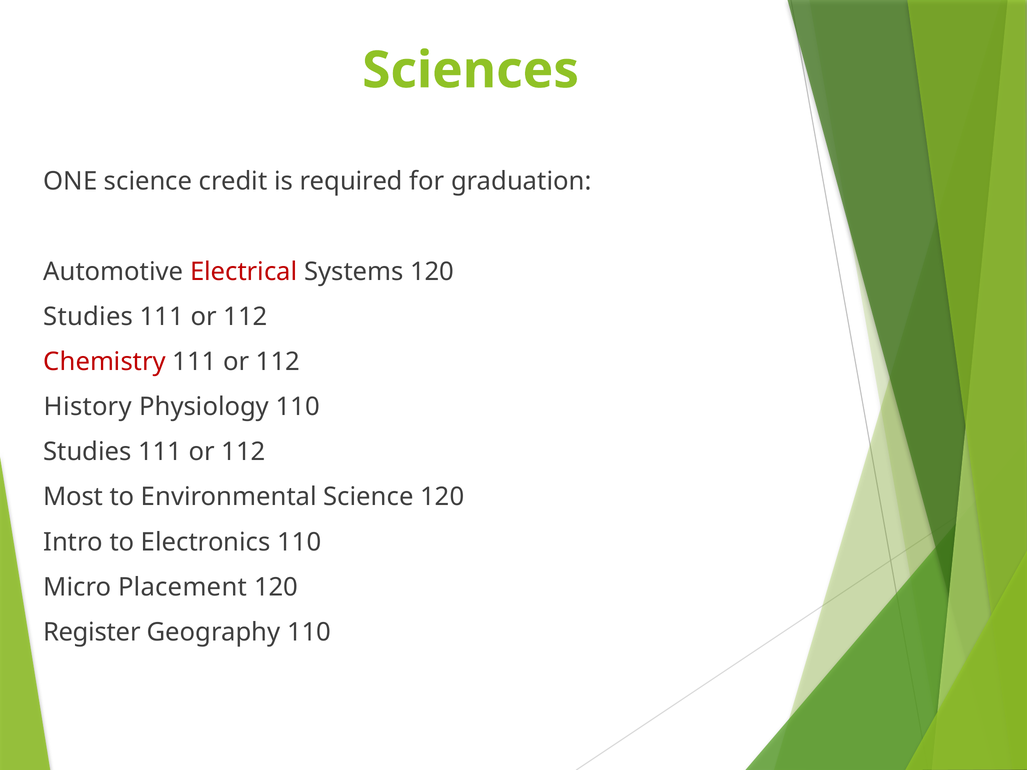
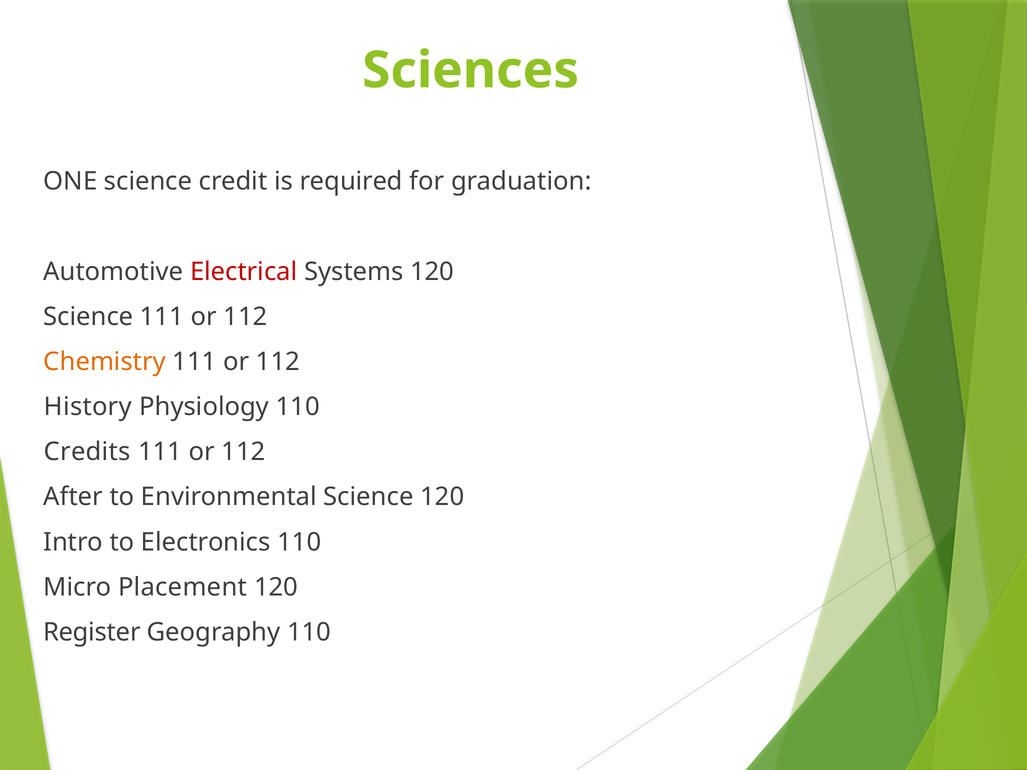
Studies: Studies -> Science (88, 317)
Chemistry colour: red -> orange (105, 362)
Studies: Studies -> Credits (87, 452)
Most: Most -> After (73, 497)
